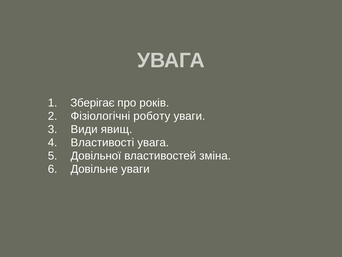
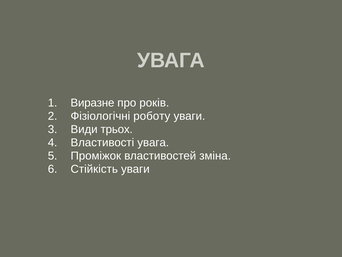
Зберігає: Зберігає -> Виразне (92, 103)
явищ: явищ -> трьох (117, 129)
Довільної: Довільної -> Проміжок (96, 156)
Довільне: Довільне -> Стійкість (94, 169)
